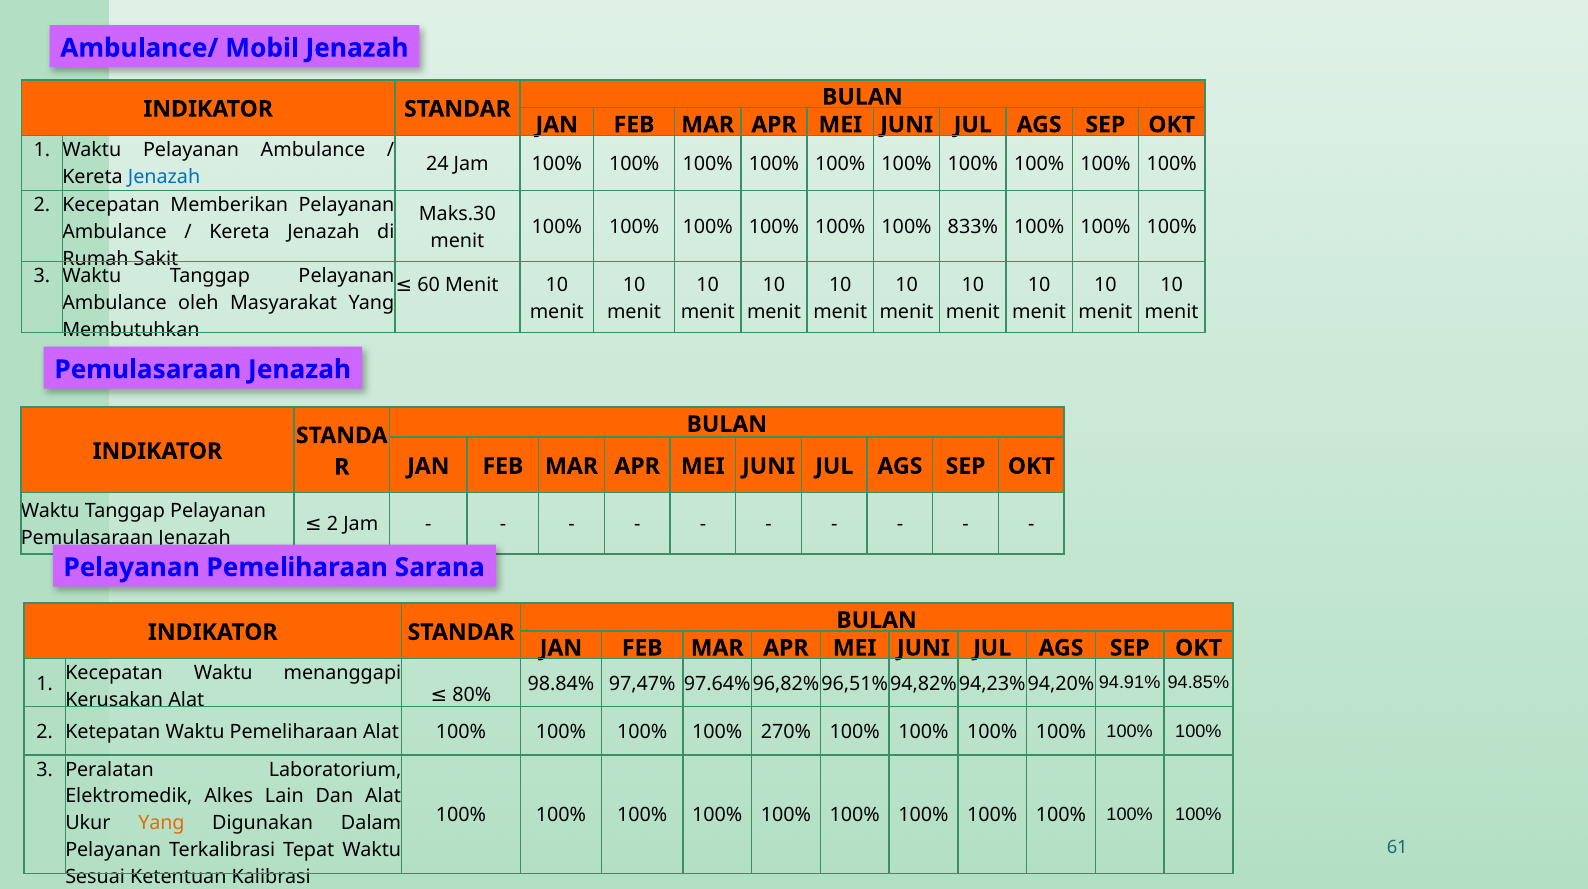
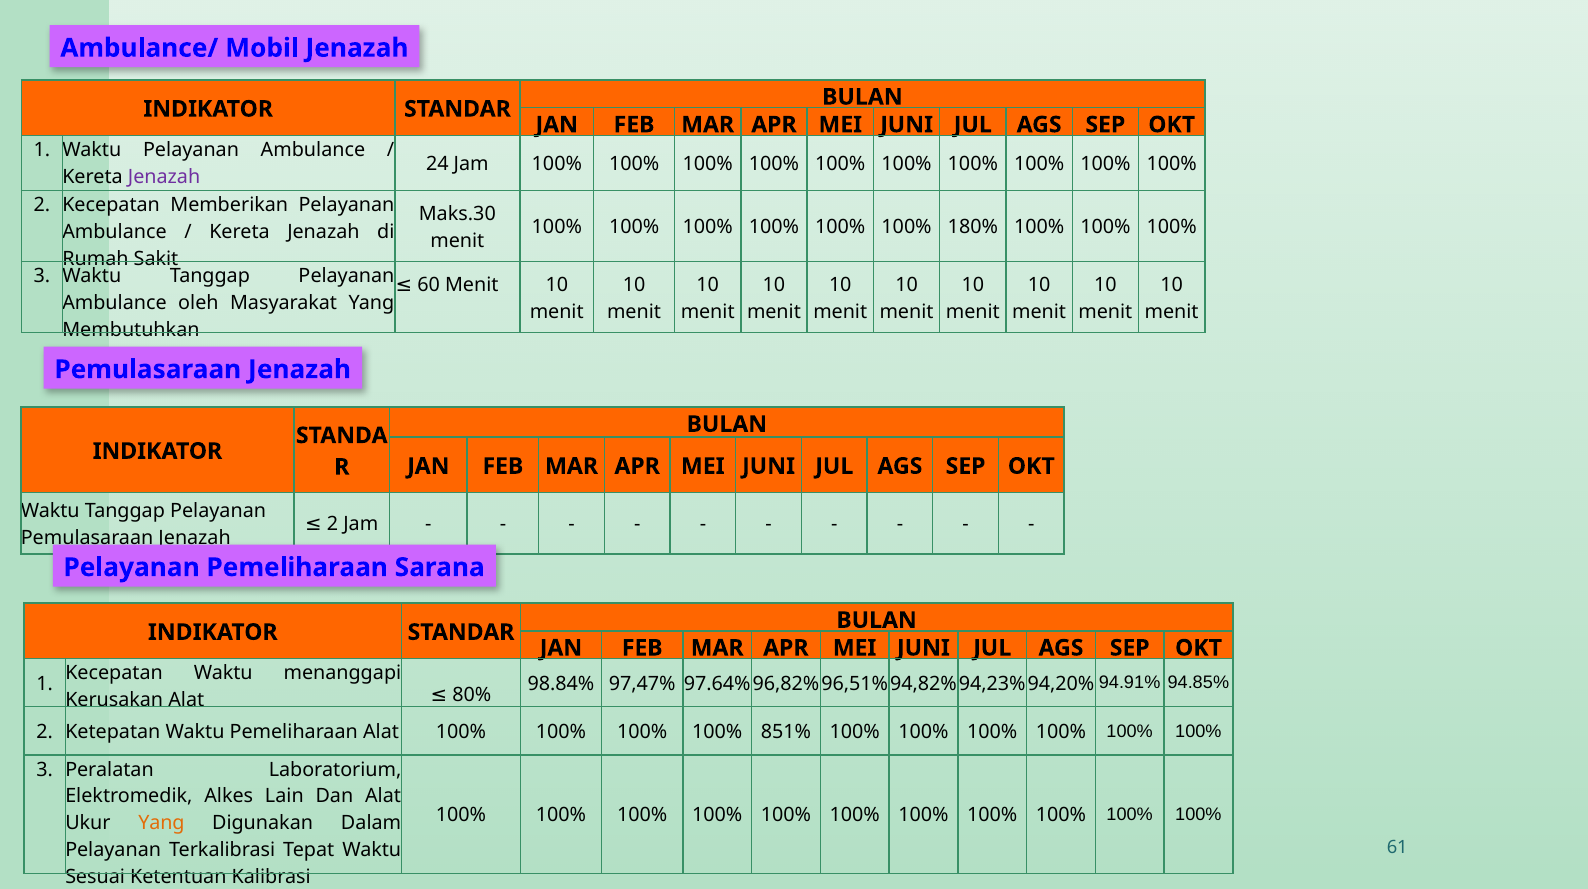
Jenazah colour: blue -> purple (164, 177)
833%: 833% -> 180% (973, 227)
270%: 270% -> 851% (786, 733)
